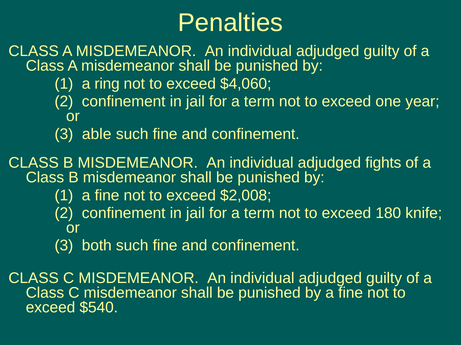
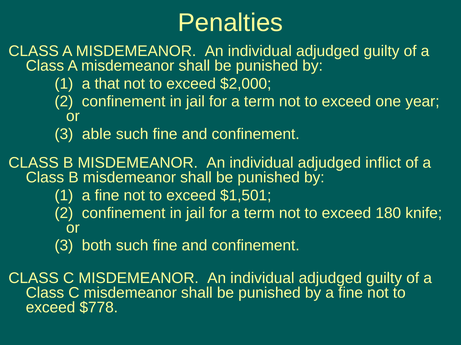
ring: ring -> that (107, 84)
$4,060: $4,060 -> $2,000 (246, 84)
fights: fights -> inflict (383, 163)
$2,008: $2,008 -> $1,501 (246, 196)
$540: $540 -> $778 (99, 308)
